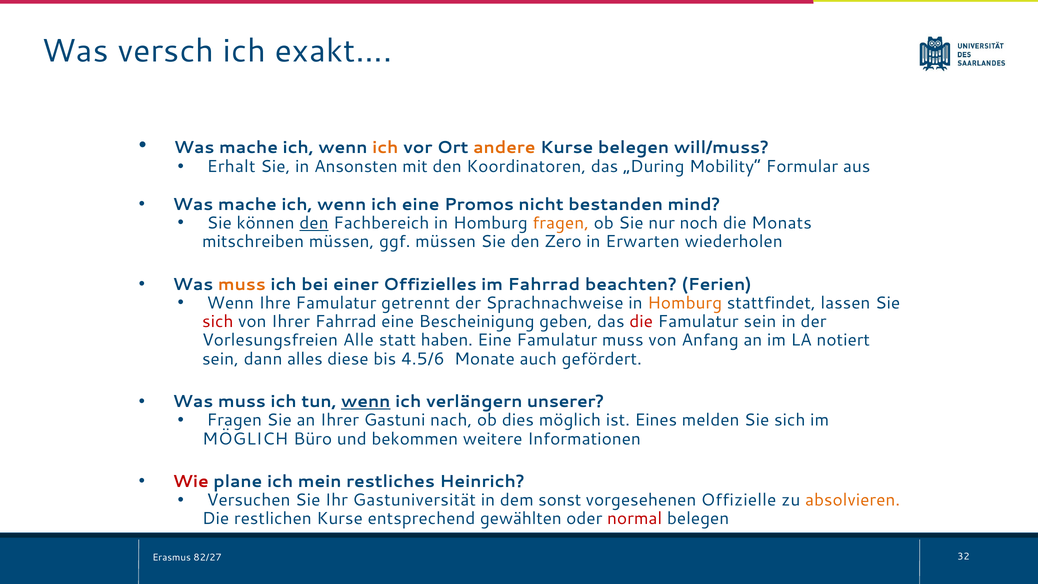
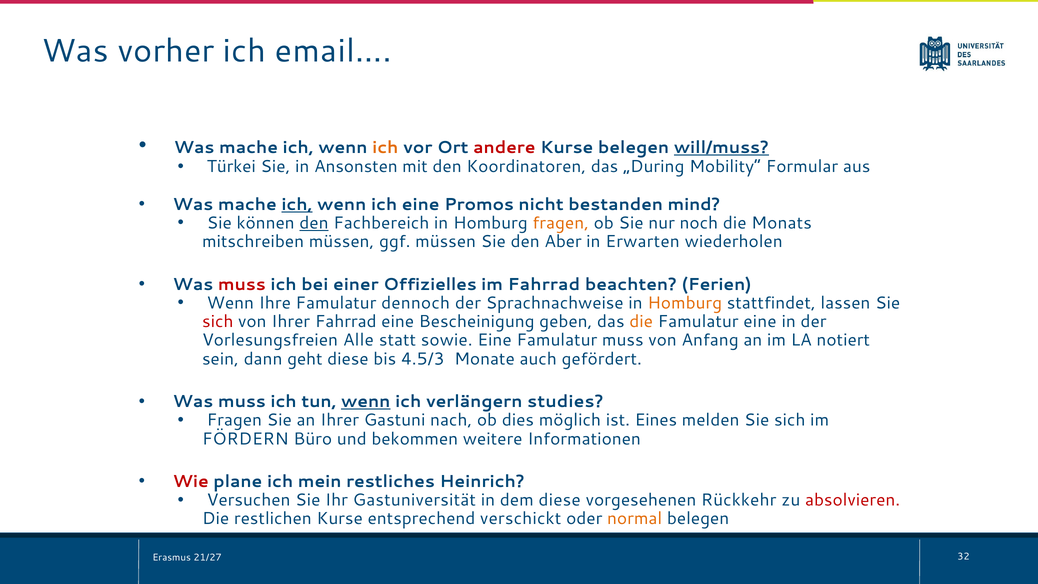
versch: versch -> vorher (166, 51)
exakt…: exakt… -> email… (333, 51)
andere colour: orange -> red (504, 147)
will/muss underline: none -> present (721, 147)
Erhalt: Erhalt -> Türkei (231, 167)
ich underline: none -> present (297, 205)
Zero: Zero -> Aber (563, 242)
muss colour: orange -> red (242, 284)
getrennt: getrennt -> dennoch (416, 303)
die colour: red -> orange (641, 322)
Famulatur sein: sein -> eine (760, 322)
haben: haben -> sowie (447, 340)
alles: alles -> geht (305, 359)
4.5/6: 4.5/6 -> 4.5/3 (423, 359)
unserer: unserer -> studies (565, 402)
MÖGLICH: MÖGLICH -> FÖRDERN (245, 439)
dem sonst: sonst -> diese (560, 500)
Offizielle: Offizielle -> Rückkehr (739, 500)
absolvieren colour: orange -> red (853, 500)
gewählten: gewählten -> verschickt (521, 519)
normal colour: red -> orange (635, 519)
82/27: 82/27 -> 21/27 (208, 557)
